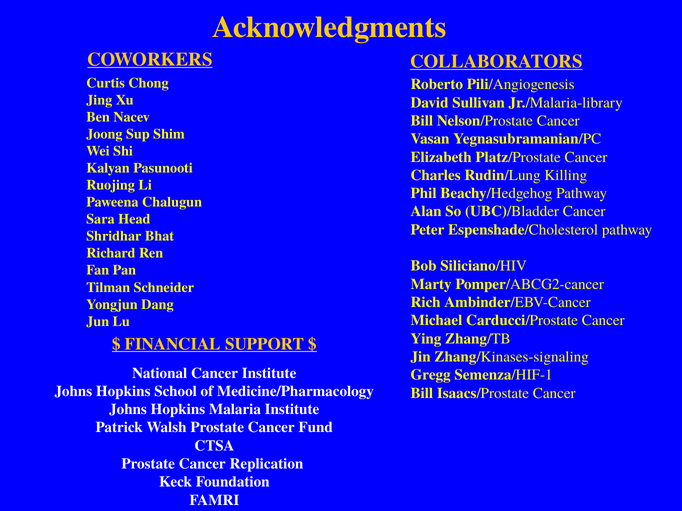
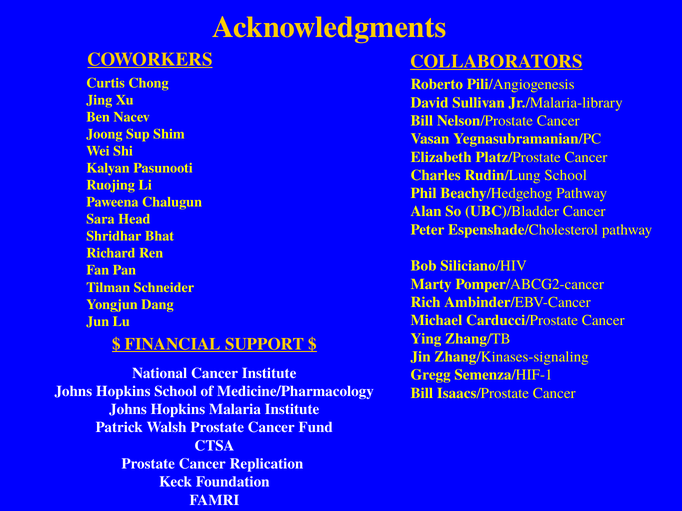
Rudin/Lung Killing: Killing -> School (566, 175)
